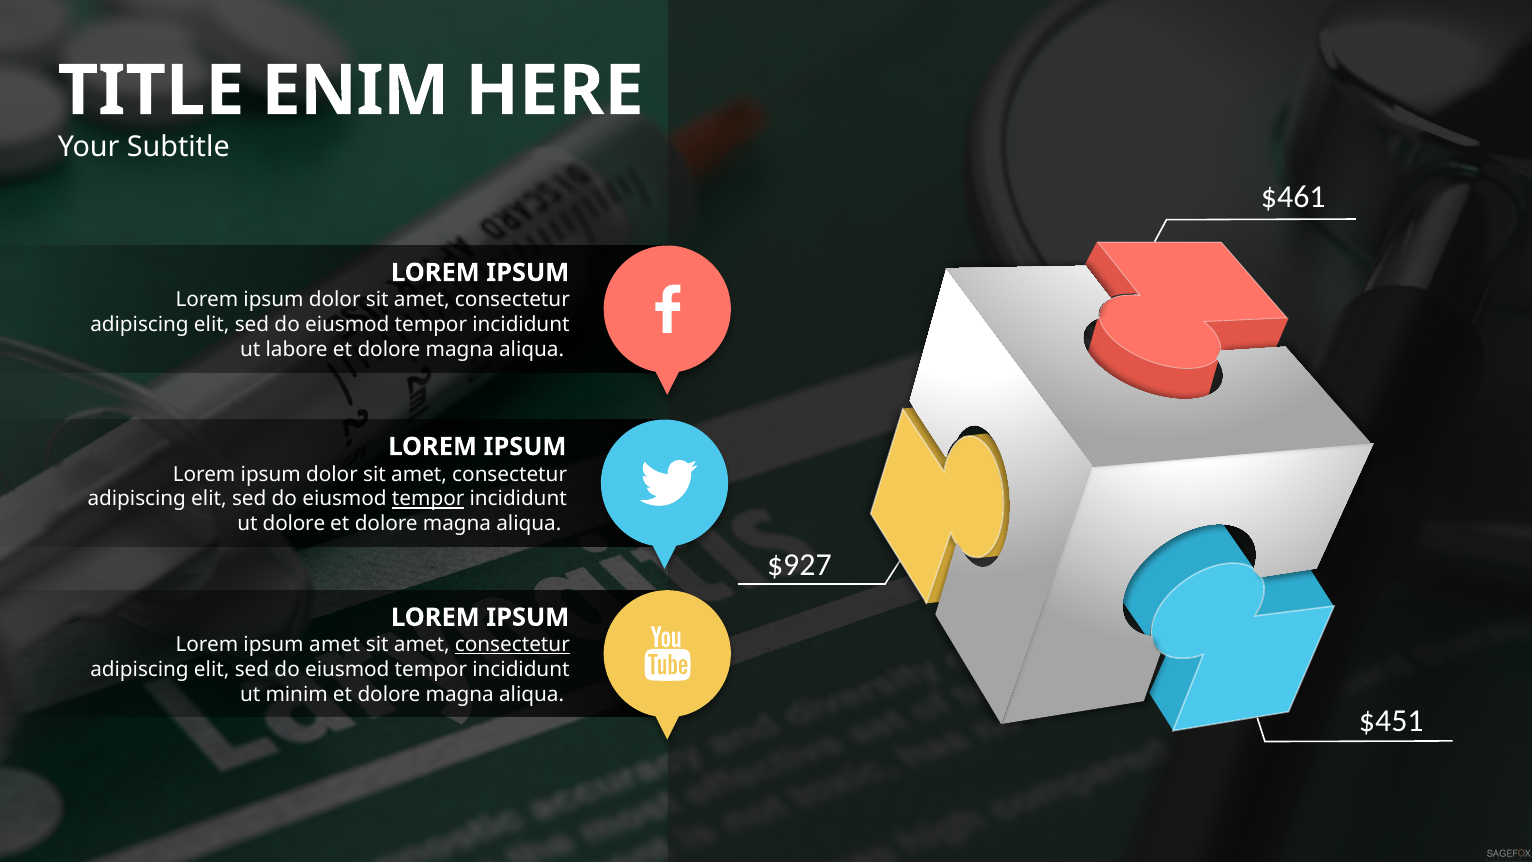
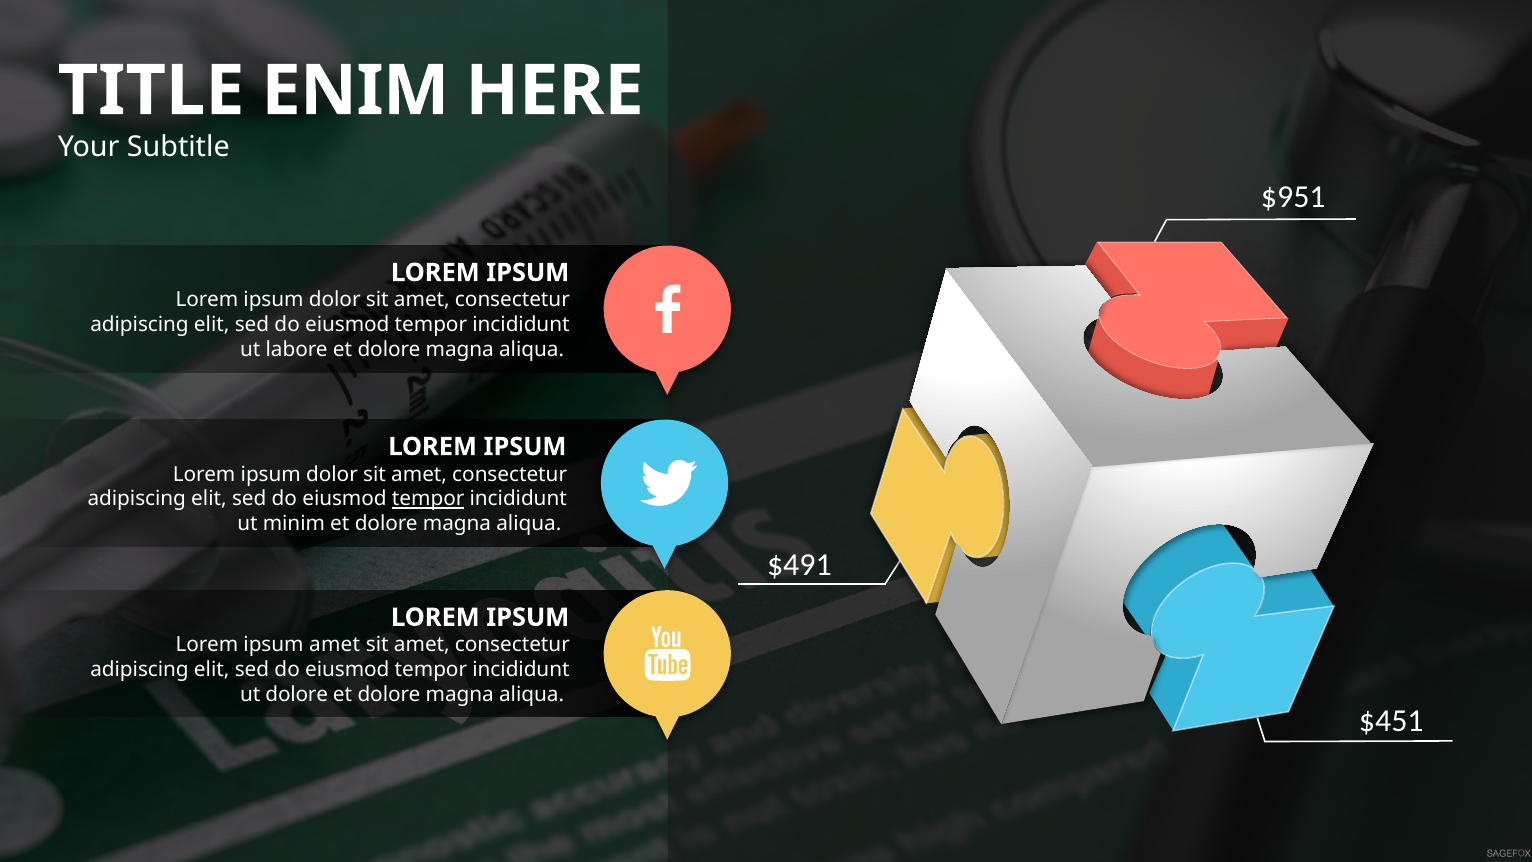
$461: $461 -> $951 (1293, 197)
ut dolore: dolore -> minim (294, 524)
$927: $927 -> $491 (799, 565)
consectetur underline: present -> none (512, 645)
ut minim: minim -> dolore (297, 694)
